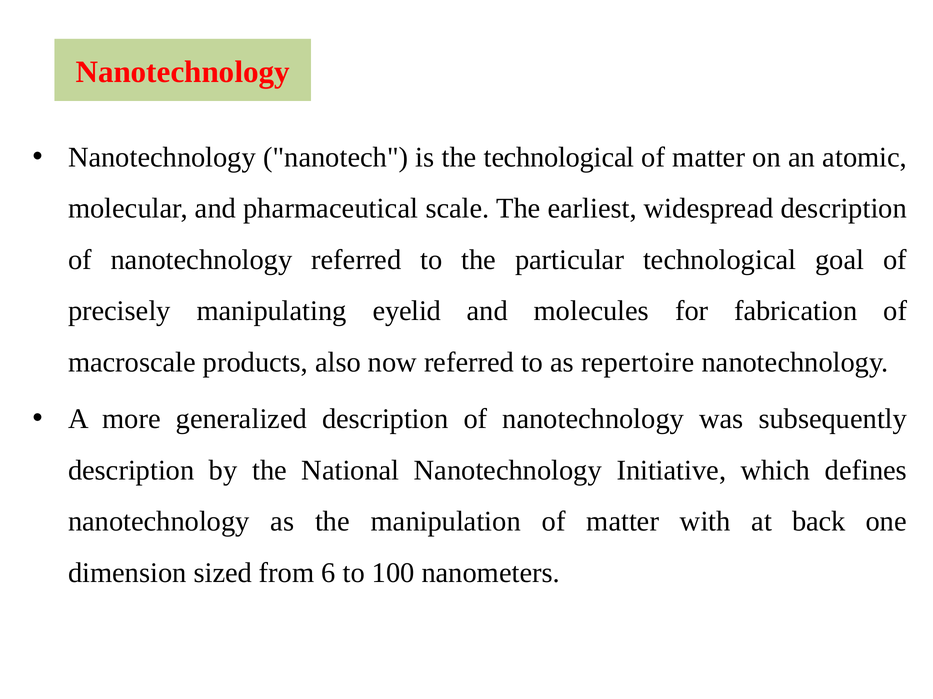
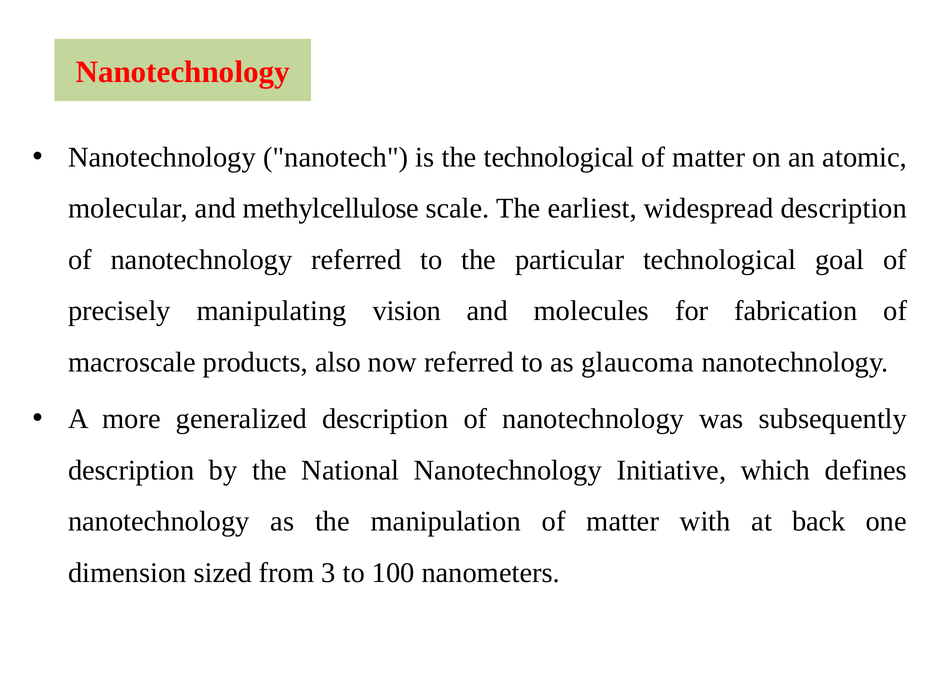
pharmaceutical: pharmaceutical -> methylcellulose (331, 209)
eyelid: eyelid -> vision (407, 311)
repertoire: repertoire -> glaucoma (638, 363)
6: 6 -> 3 (329, 573)
